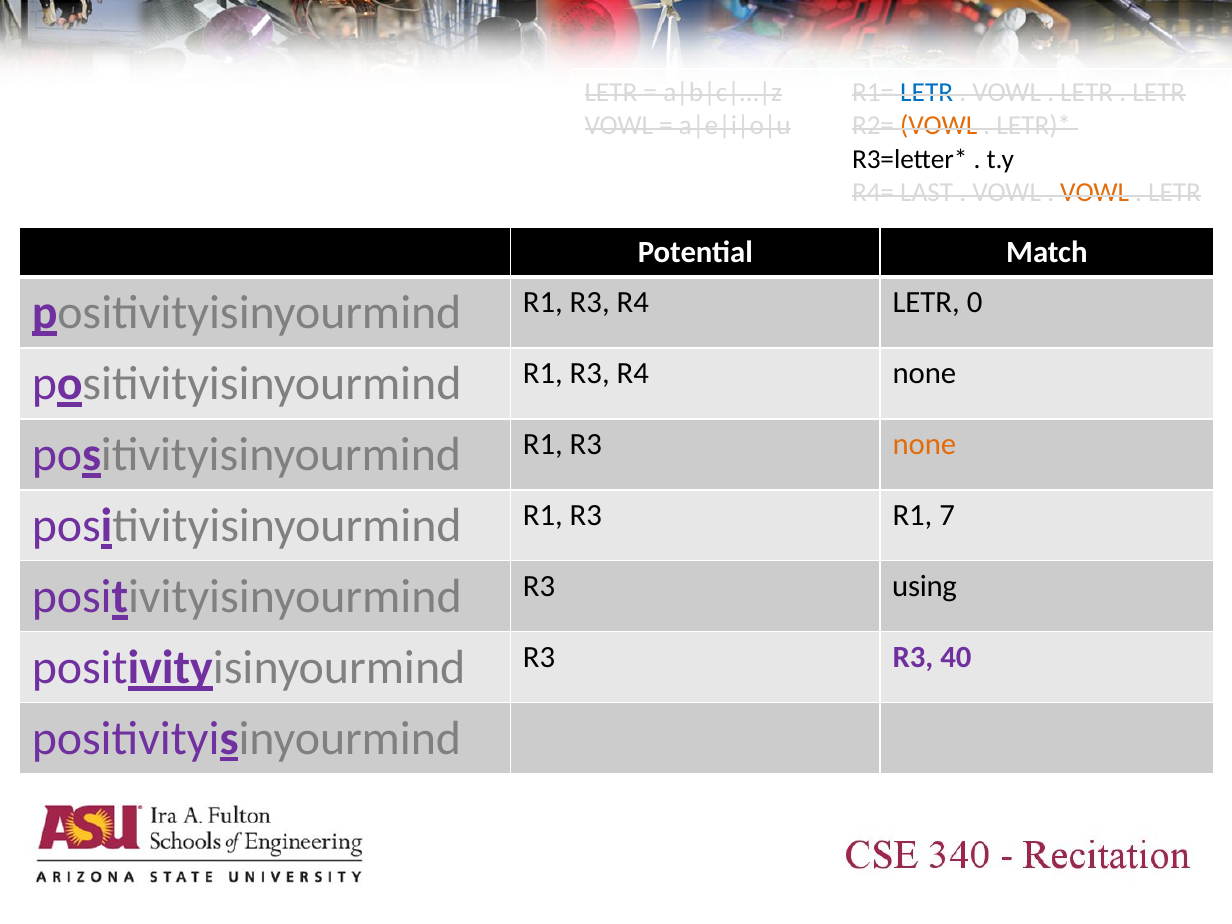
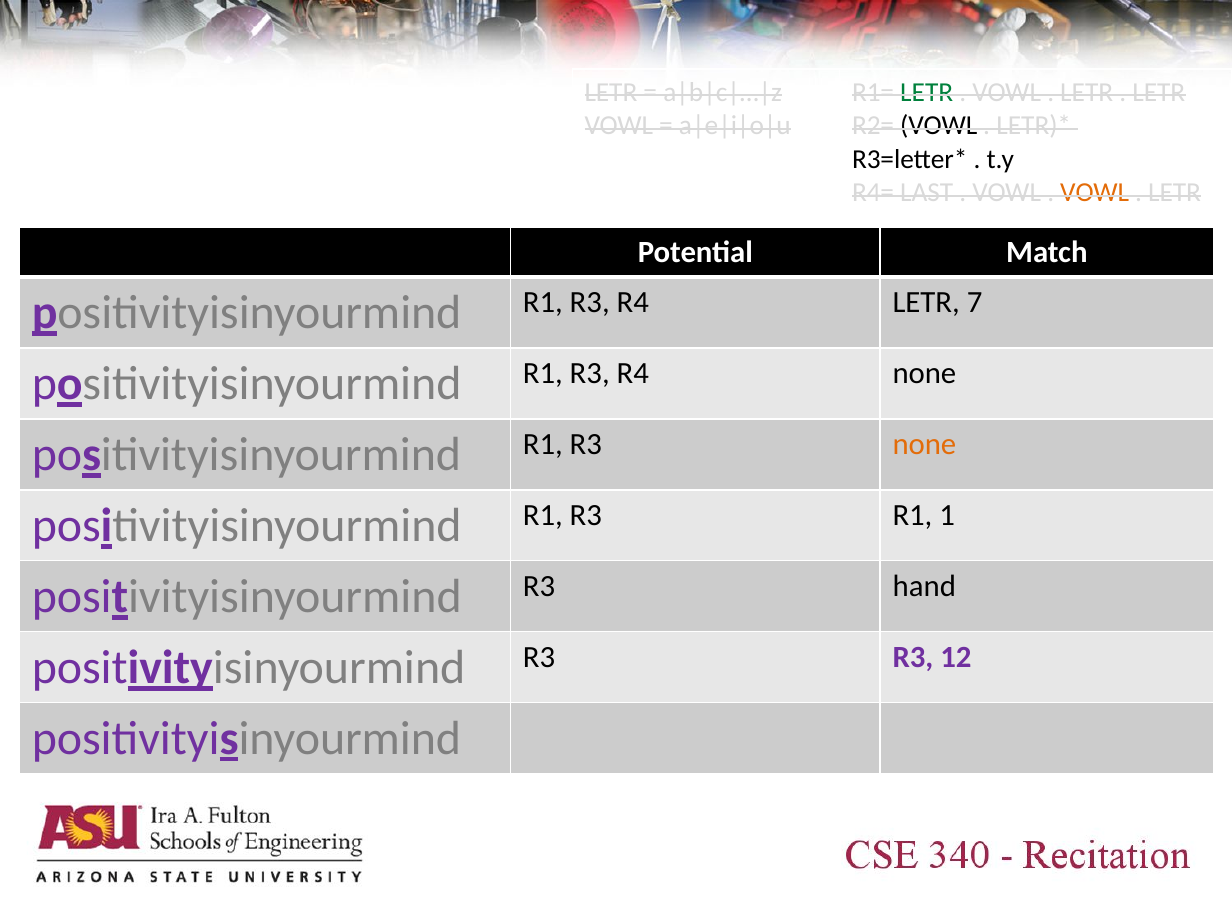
LETR colour: blue -> green (927, 92)
VOWL colour: orange -> black (939, 126)
0: 0 -> 7 (975, 302)
7: 7 -> 1 (947, 515)
using: using -> hand (924, 586)
40: 40 -> 12 (956, 657)
